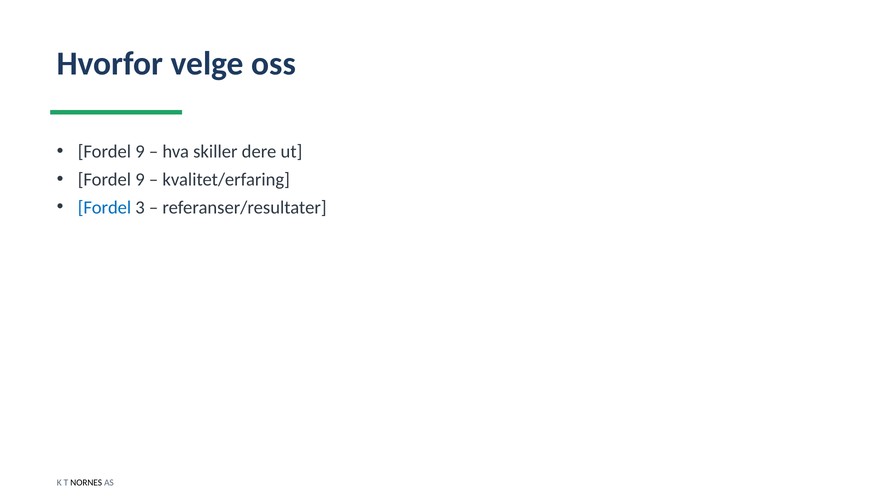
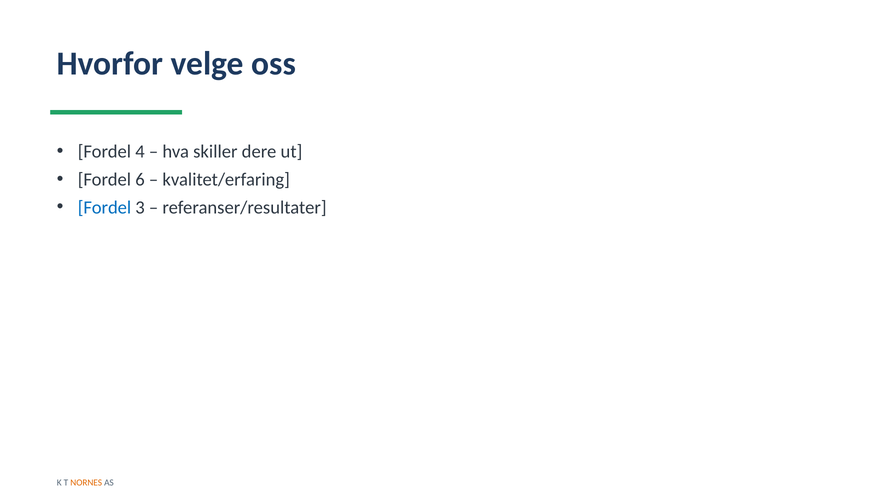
9: 9 -> 4 (140, 151)
9: 9 -> 6 (140, 179)
NORNES colour: black -> orange (86, 482)
